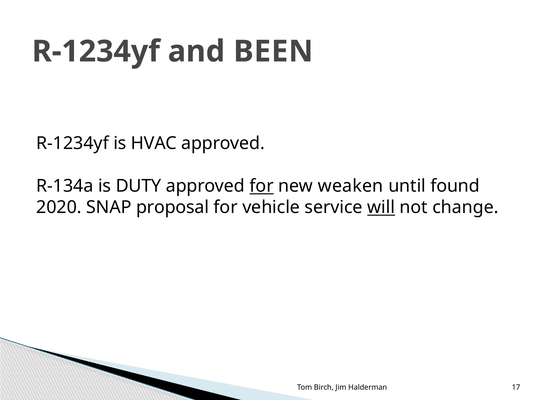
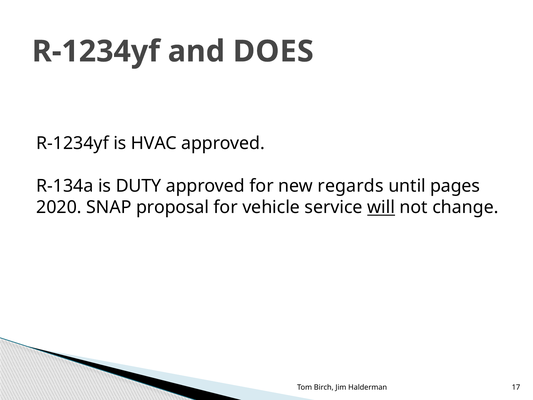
BEEN: BEEN -> DOES (273, 51)
for underline: present -> none (262, 186)
weaken: weaken -> regards (351, 186)
found: found -> pages (455, 186)
